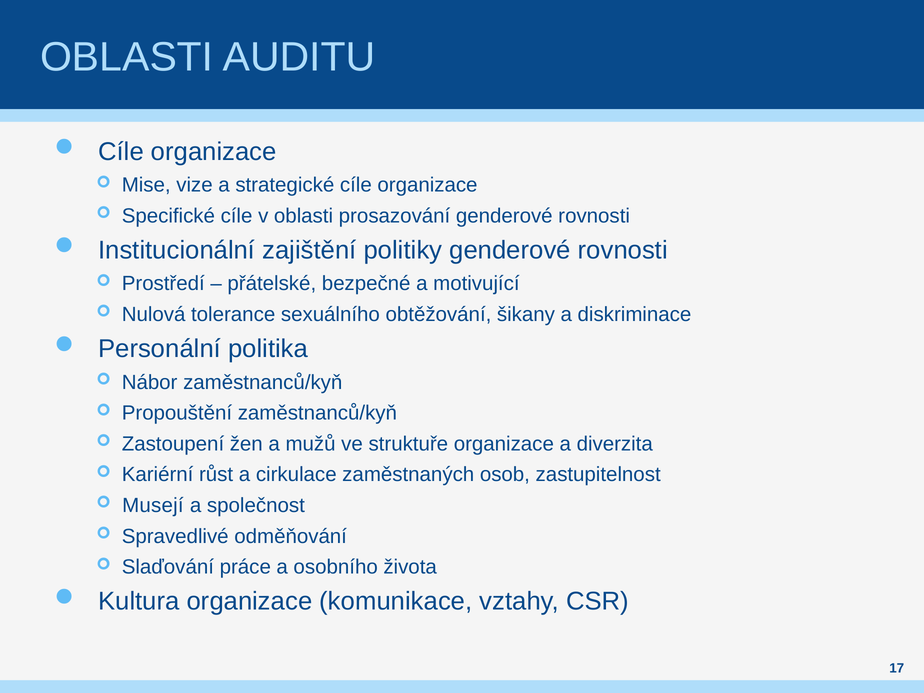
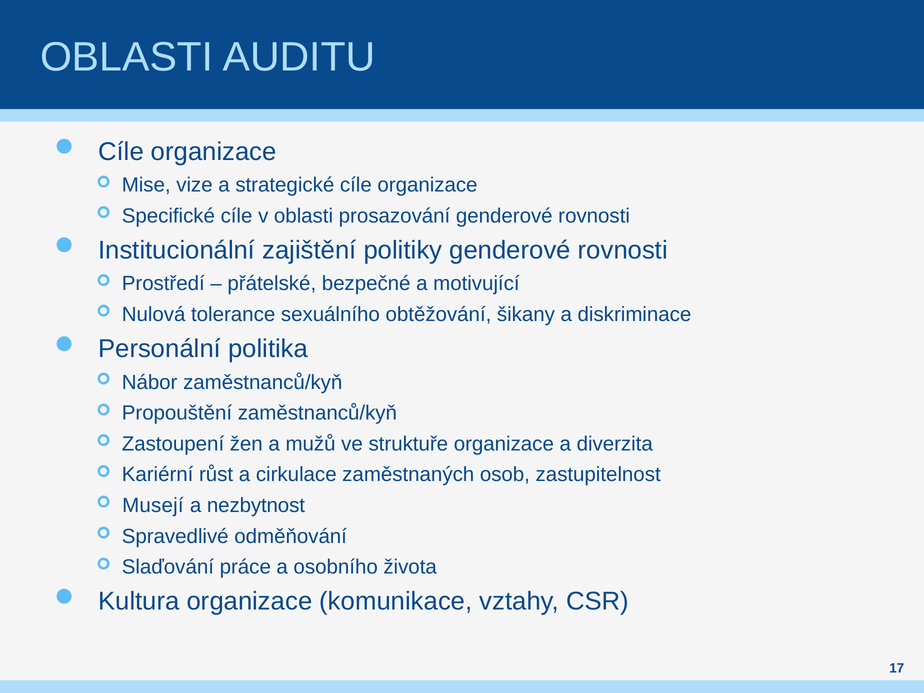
společnost: společnost -> nezbytnost (256, 506)
